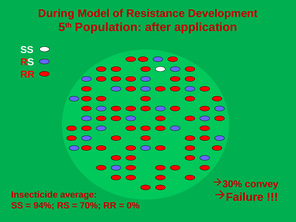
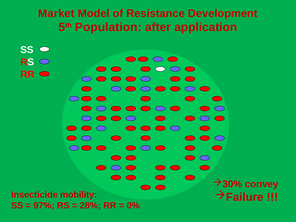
During: During -> Market (56, 13)
average: average -> mobility (79, 195)
94%: 94% -> 97% (44, 206)
70%: 70% -> 28% (90, 206)
